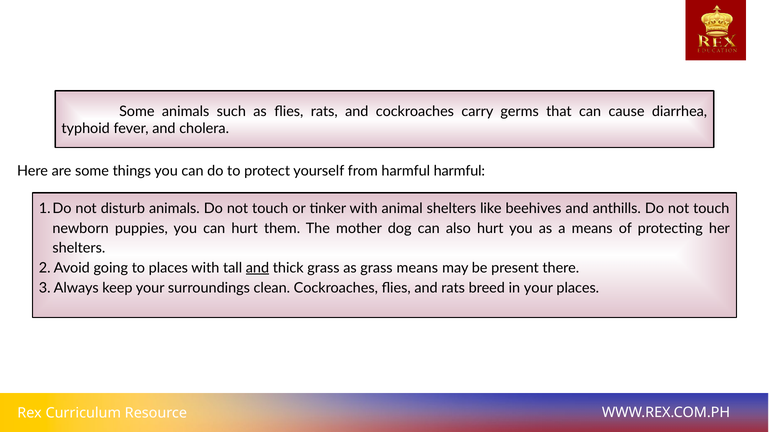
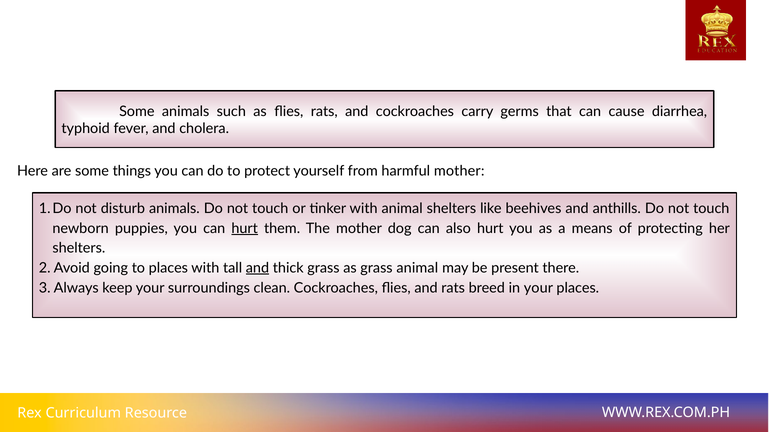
harmful harmful: harmful -> mother (459, 171)
hurt underline: none -> present (245, 229)
grass means: means -> animal (417, 268)
